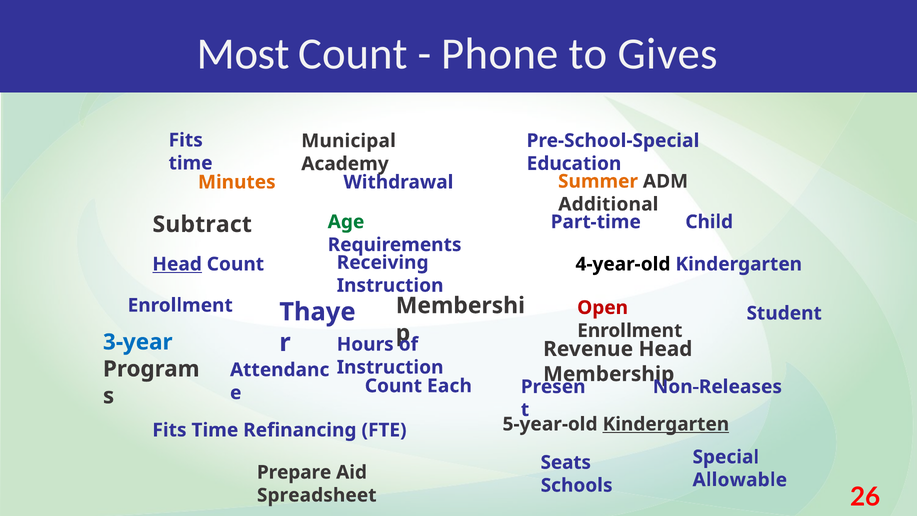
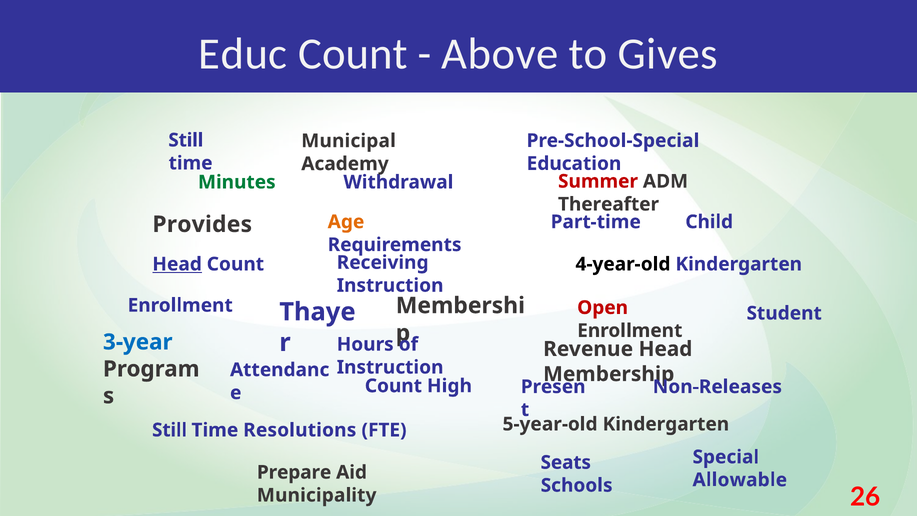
Most: Most -> Educ (243, 54)
Phone: Phone -> Above (500, 54)
Fits: Fits -> Still (186, 140)
Summer colour: orange -> red (598, 181)
Minutes colour: orange -> green (237, 182)
Additional: Additional -> Thereafter (609, 204)
Age colour: green -> orange (346, 222)
Subtract: Subtract -> Provides (202, 224)
Each: Each -> High (449, 386)
Kindergarten underline: present -> none (666, 424)
Fits: Fits -> Still (170, 430)
Refinancing: Refinancing -> Resolutions (300, 430)
Spreadsheet: Spreadsheet -> Municipality (317, 495)
